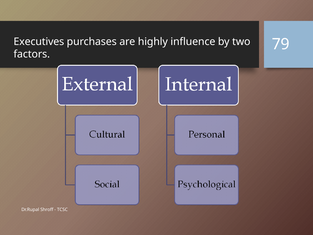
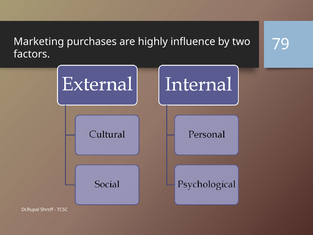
Executives: Executives -> Marketing (39, 42)
